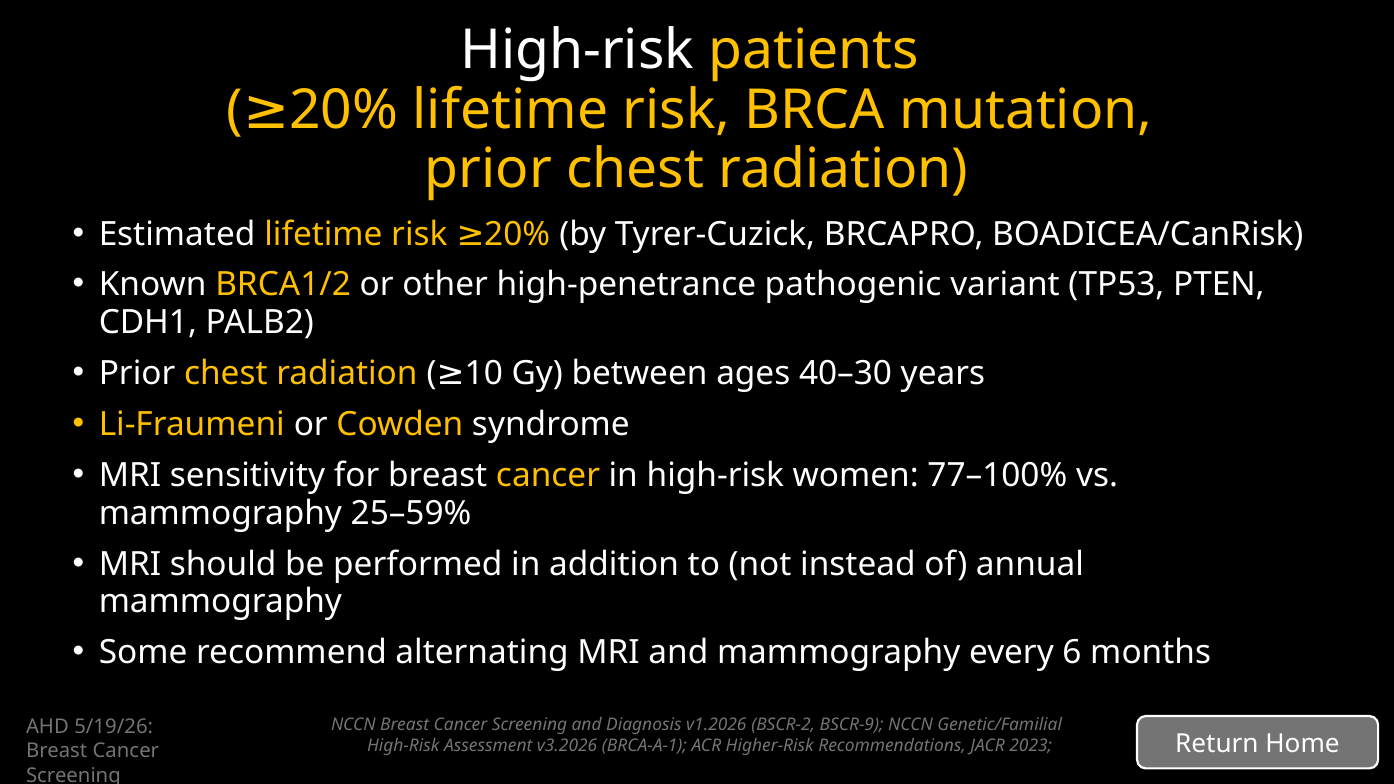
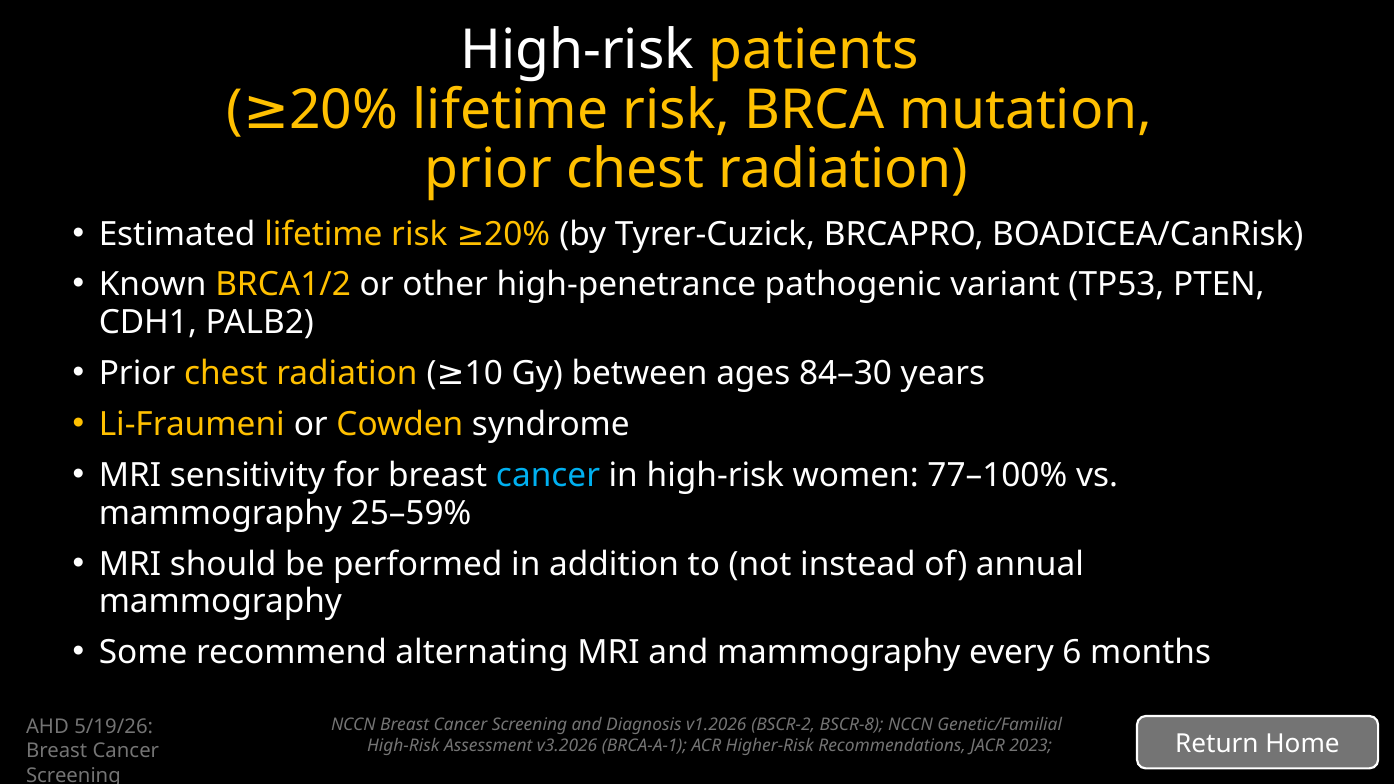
40–30: 40–30 -> 84–30 (846, 374)
cancer colour: yellow -> light blue (548, 475)
BSCR-9: BSCR-9 -> BSCR-8 (852, 725)
